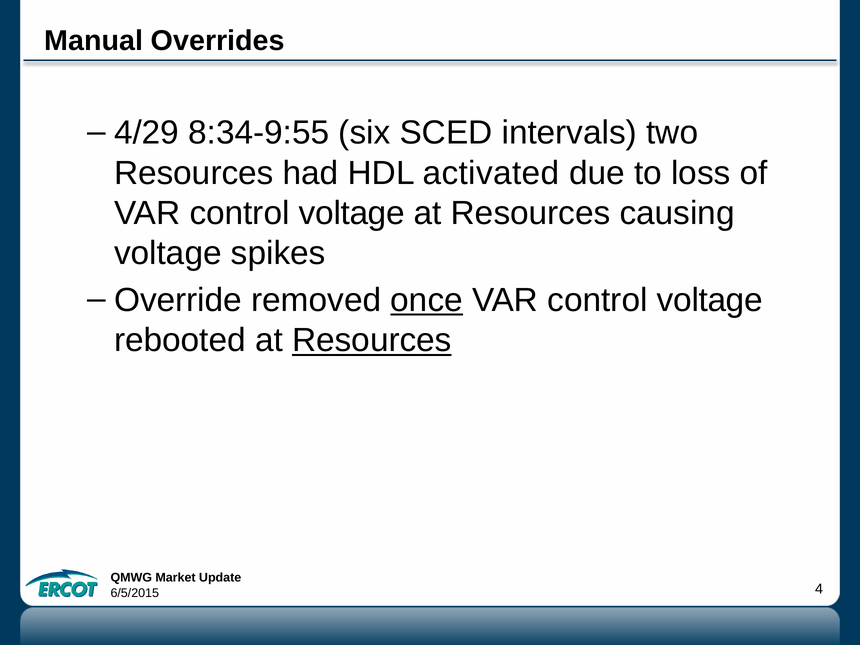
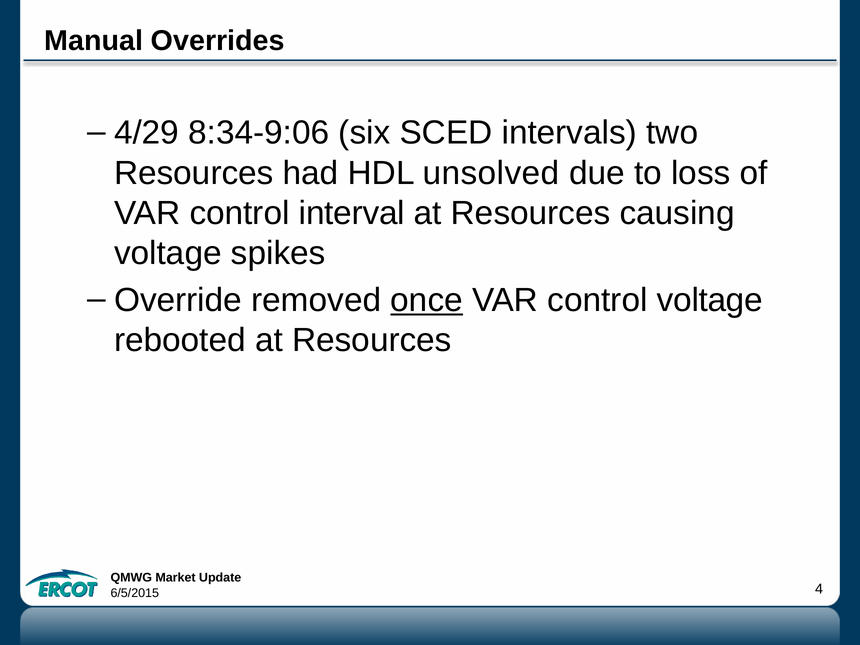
8:34-9:55: 8:34-9:55 -> 8:34-9:06 (259, 133)
activated: activated -> unsolved (491, 173)
voltage: voltage -> interval (352, 213)
Resources underline: present -> none (372, 340)
